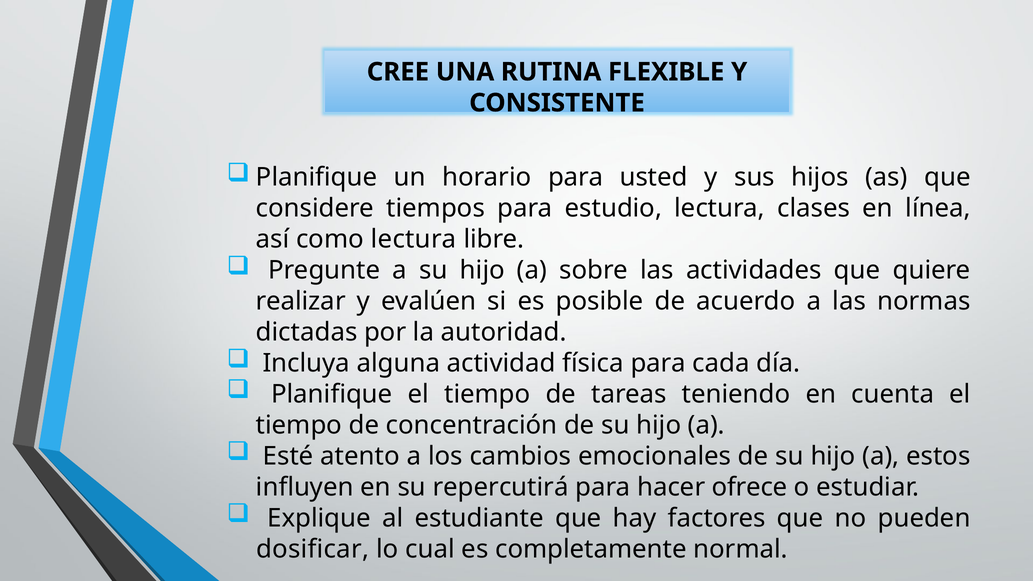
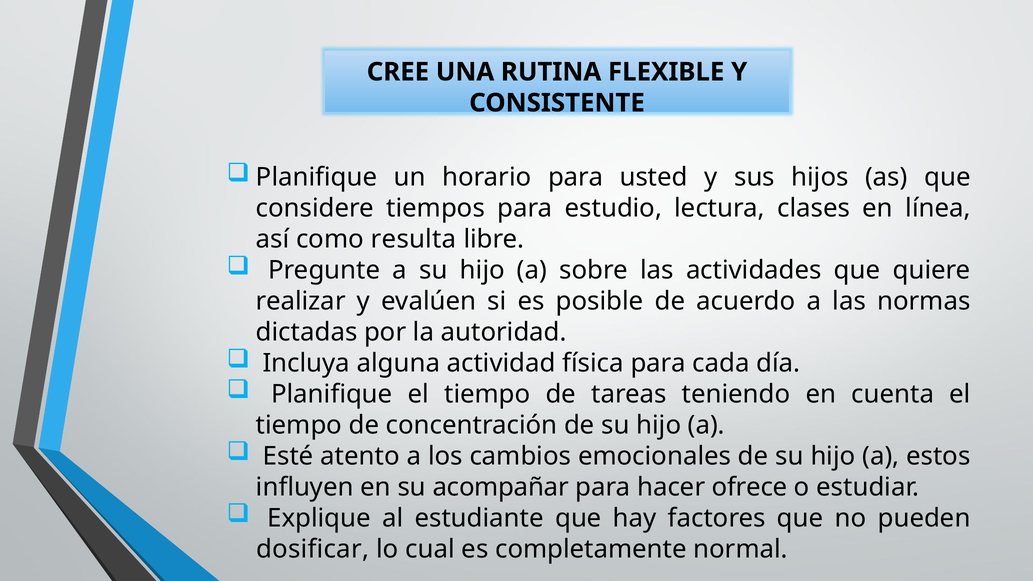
como lectura: lectura -> resulta (414, 239)
repercutirá: repercutirá -> acompañar (501, 487)
